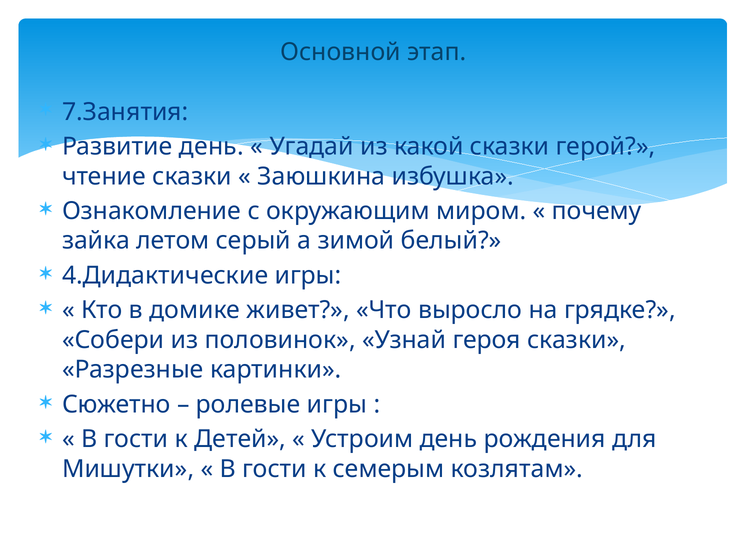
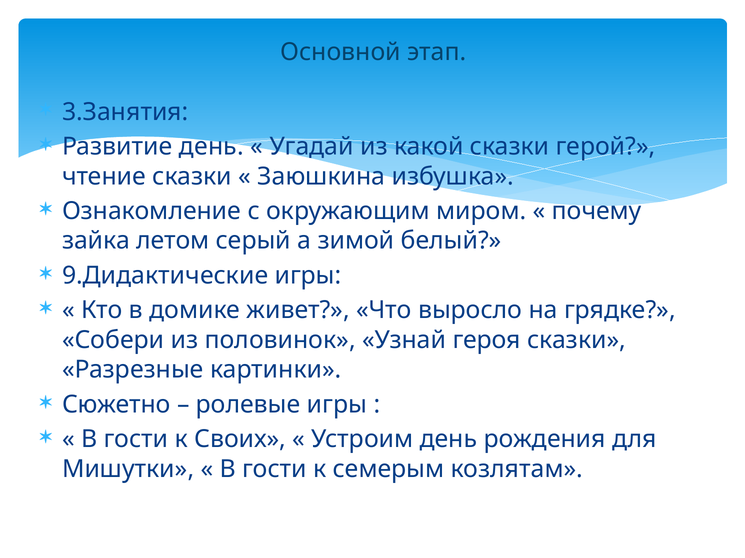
7.Занятия: 7.Занятия -> 3.Занятия (125, 112)
4.Дидактические: 4.Дидактические -> 9.Дидактические (165, 276)
Детей: Детей -> Своих (240, 440)
